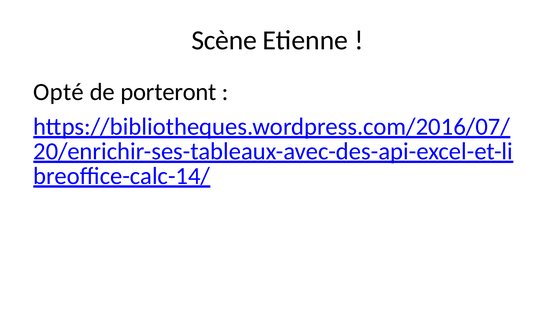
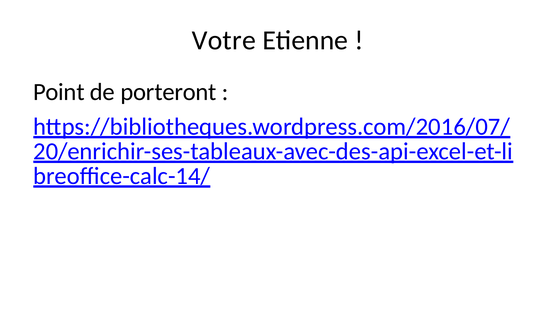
Scène: Scène -> Votre (224, 40)
Opté: Opté -> Point (59, 92)
